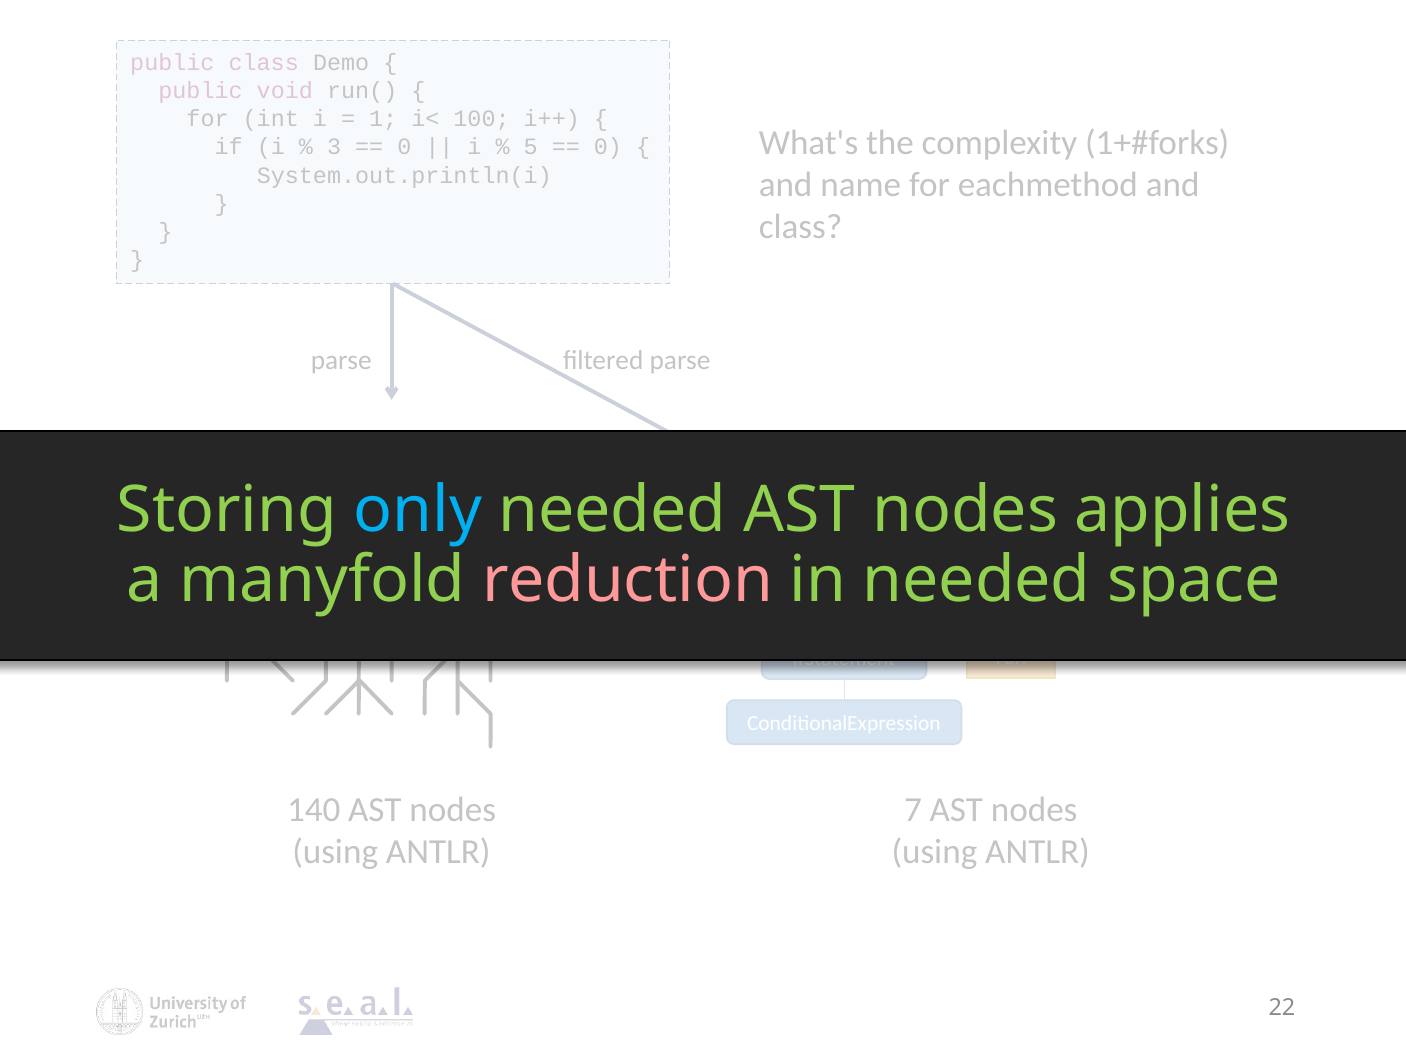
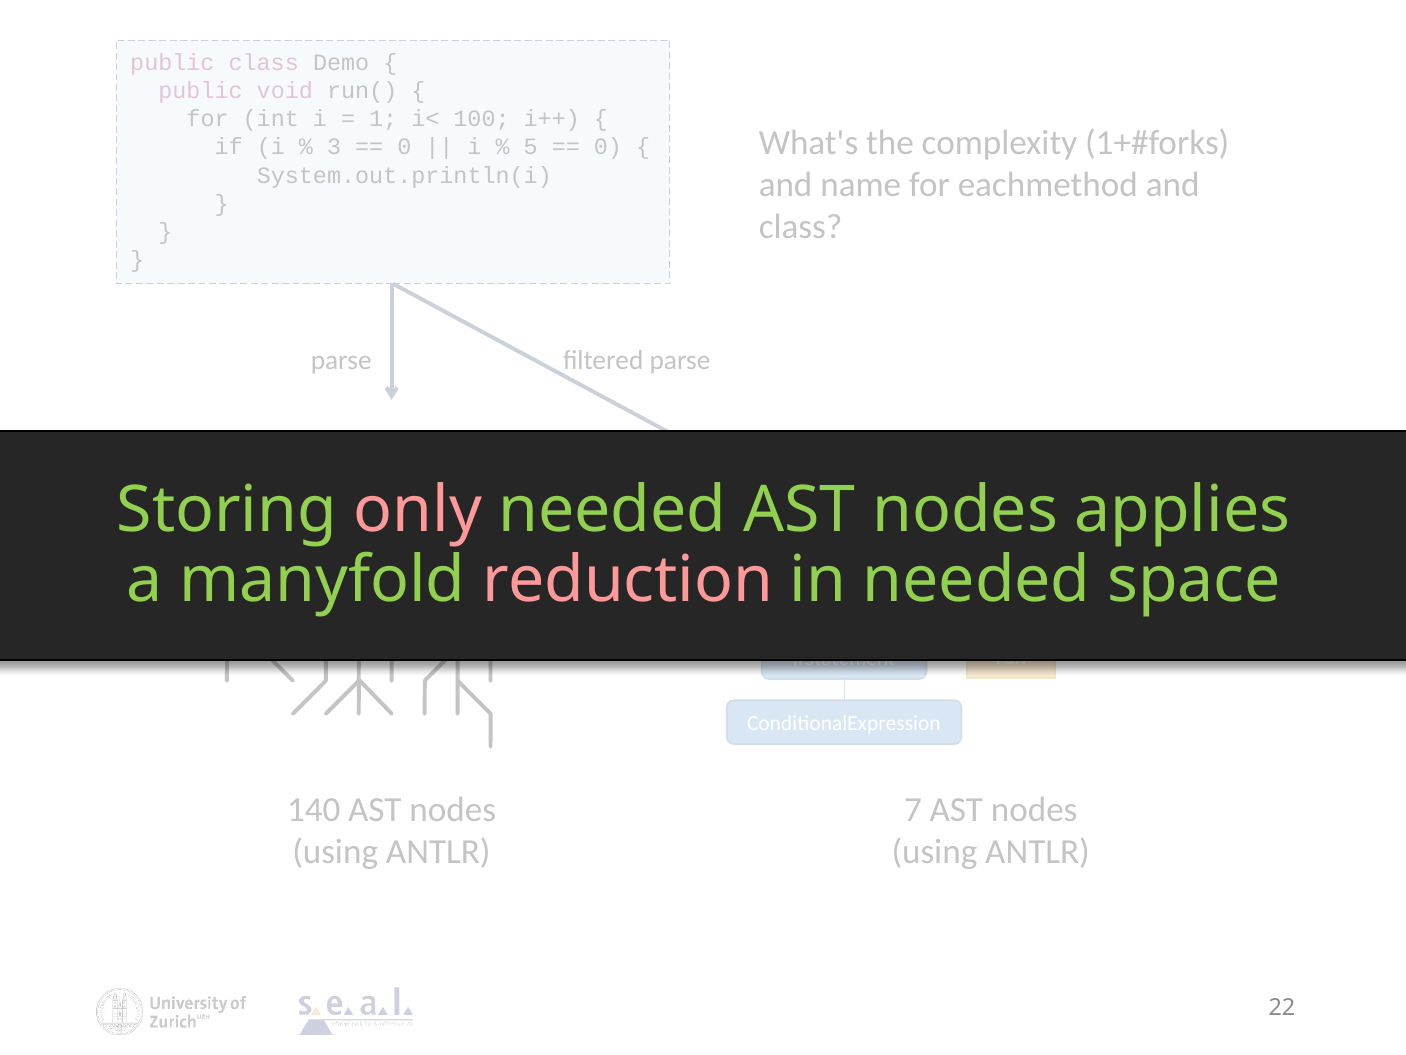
only colour: light blue -> pink (418, 510)
